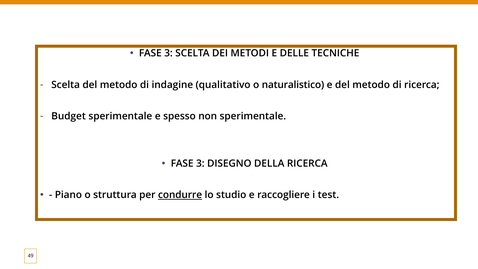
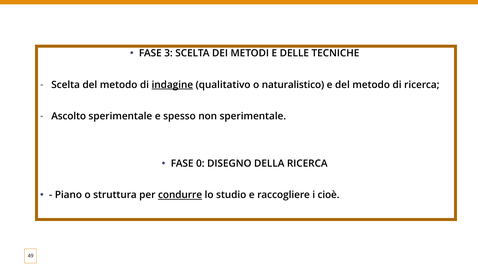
indagine underline: none -> present (172, 85)
Budget: Budget -> Ascolto (69, 116)
3: 3 -> 0 (200, 163)
test: test -> cioè (329, 195)
